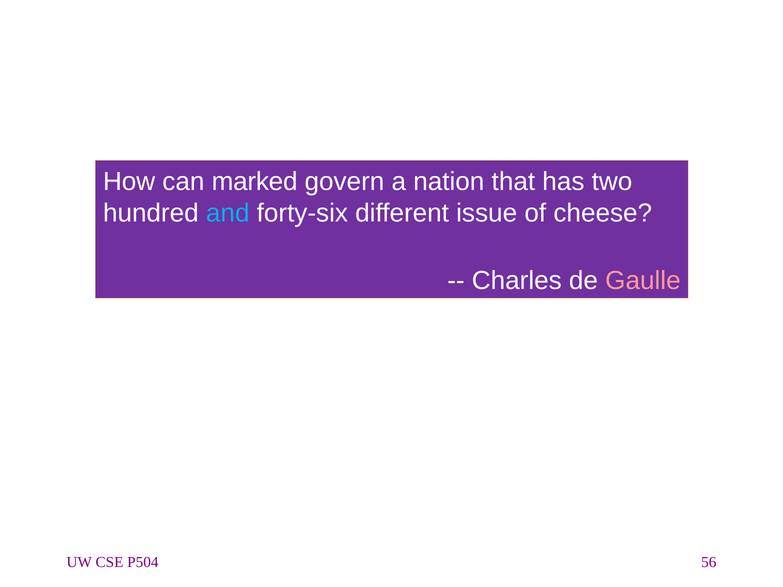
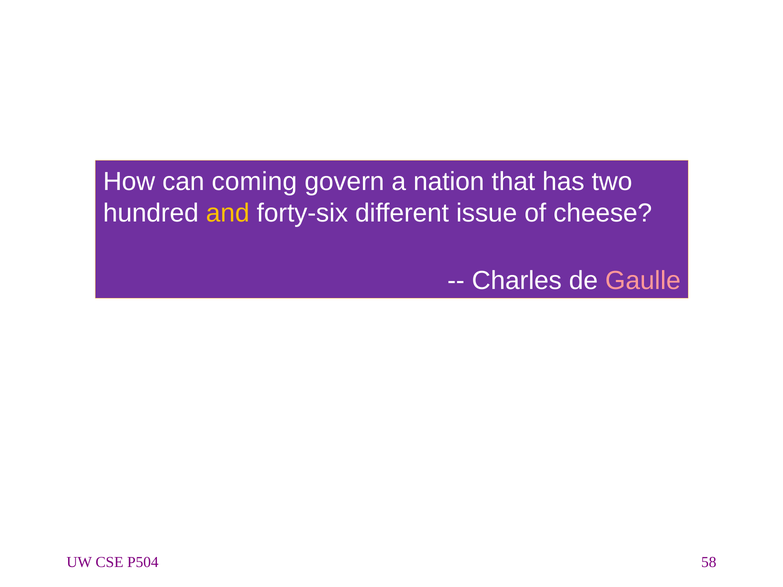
marked: marked -> coming (254, 182)
and colour: light blue -> yellow (228, 213)
56: 56 -> 58 (709, 562)
